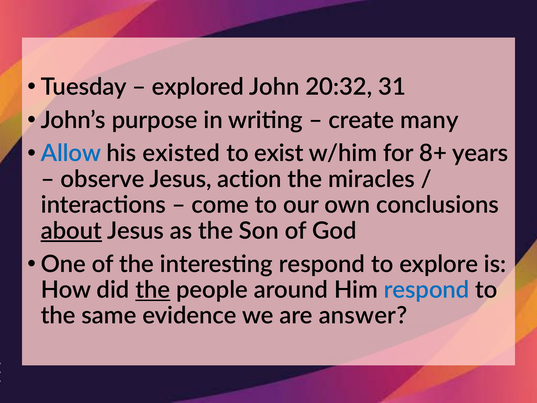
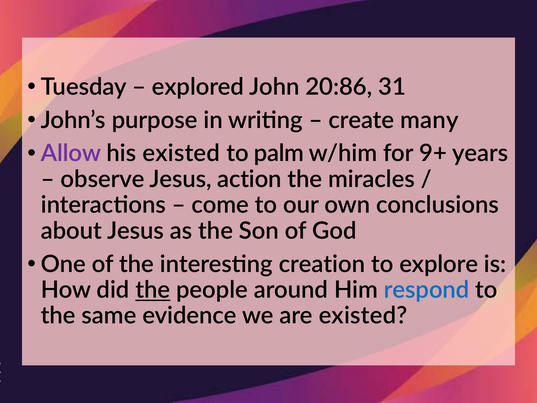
20:32: 20:32 -> 20:86 (339, 87)
Allow colour: blue -> purple (71, 153)
exist: exist -> palm (279, 153)
8+: 8+ -> 9+ (433, 153)
about underline: present -> none (71, 231)
interesting respond: respond -> creation (322, 264)
are answer: answer -> existed (363, 316)
